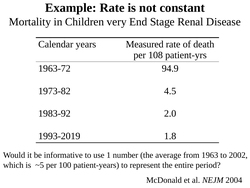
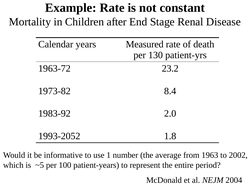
very: very -> after (117, 22)
108: 108 -> 130 (156, 55)
94.9: 94.9 -> 23.2 (170, 68)
4.5: 4.5 -> 8.4 (170, 91)
1993-2019: 1993-2019 -> 1993-2052 (59, 136)
